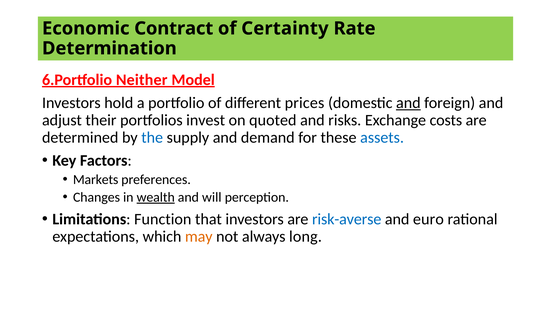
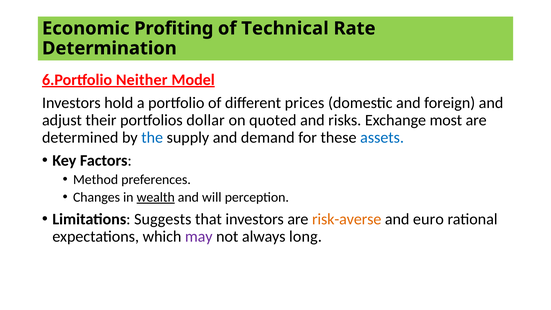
Contract: Contract -> Profiting (174, 28)
Certainty: Certainty -> Technical (285, 28)
and underline: present -> none (408, 103)
invest: invest -> dollar (206, 120)
costs: costs -> most (446, 120)
Markets: Markets -> Method (96, 179)
Function: Function -> Suggests (163, 219)
risk-averse colour: blue -> orange (347, 219)
may colour: orange -> purple (199, 236)
